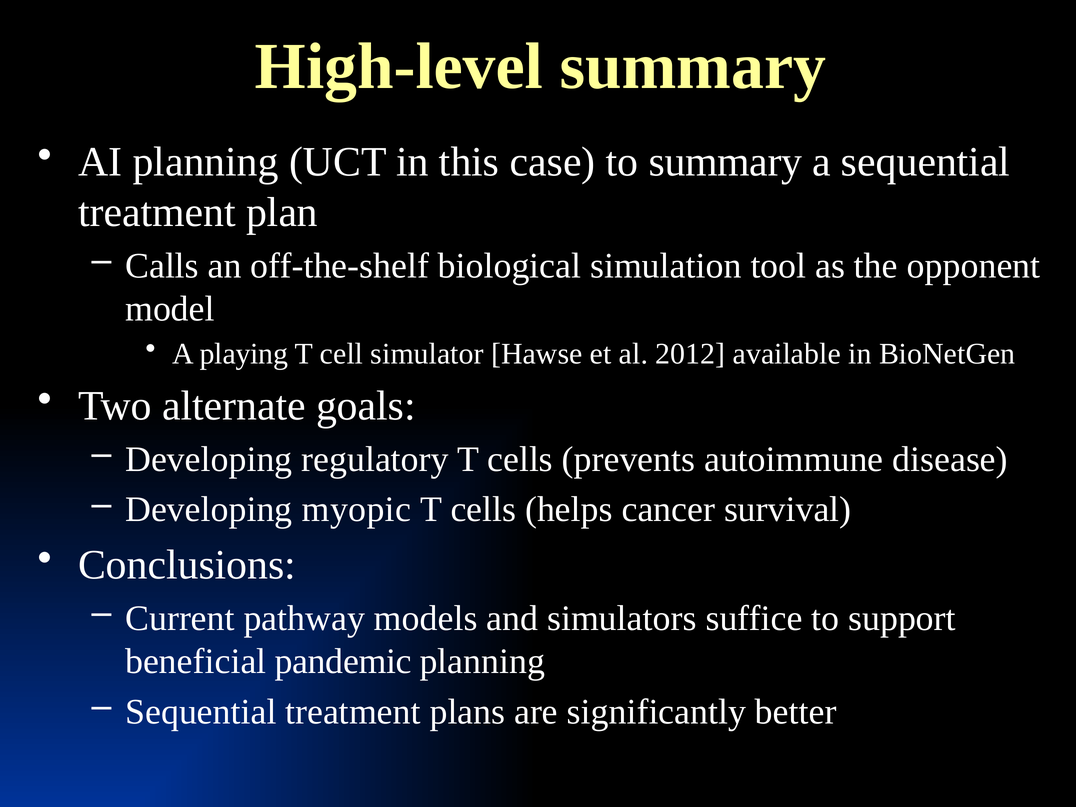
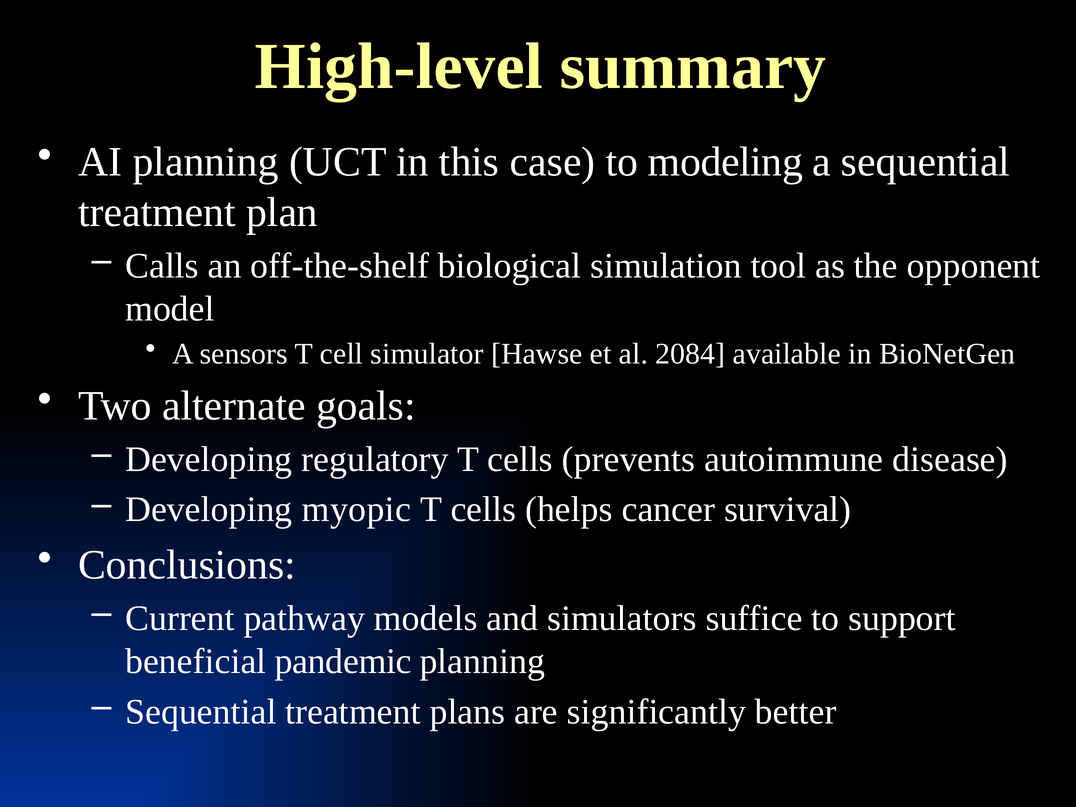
to summary: summary -> modeling (725, 162)
playing: playing -> sensors (244, 354)
2012: 2012 -> 2084 (690, 354)
